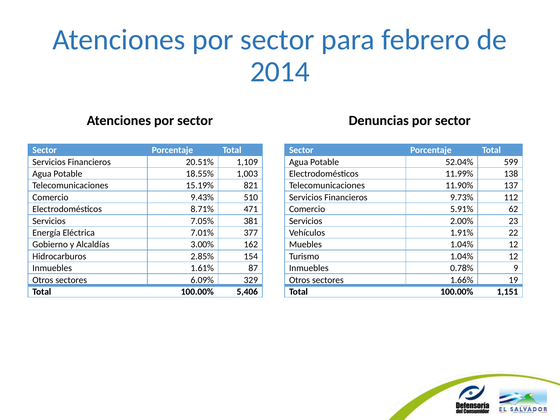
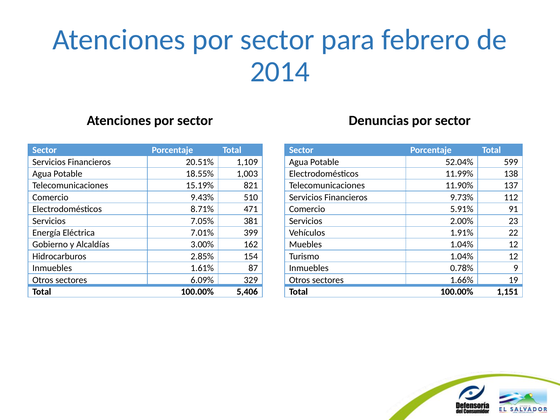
62: 62 -> 91 (513, 209)
377: 377 -> 399 (251, 233)
